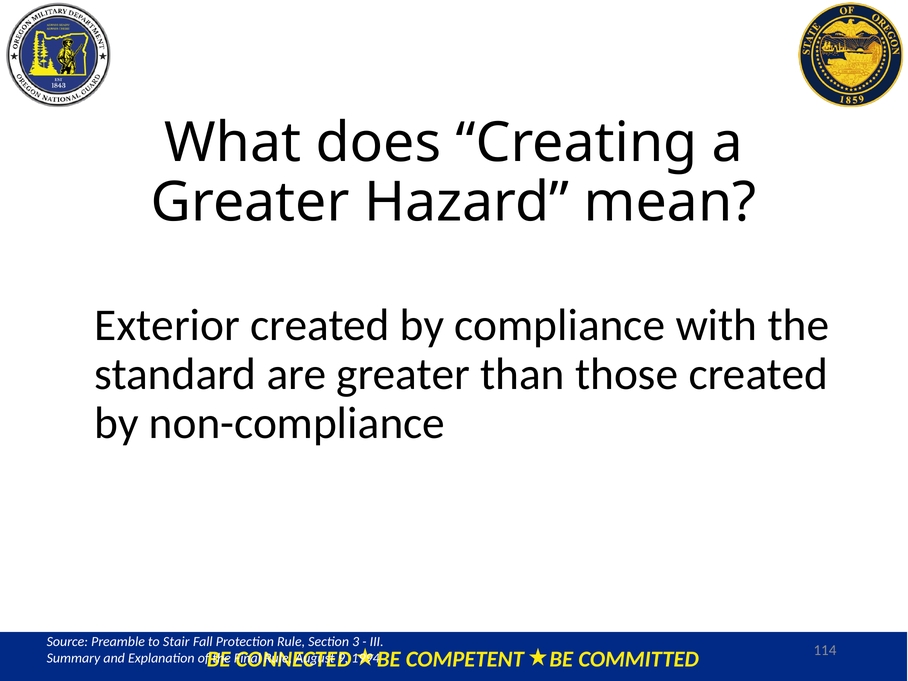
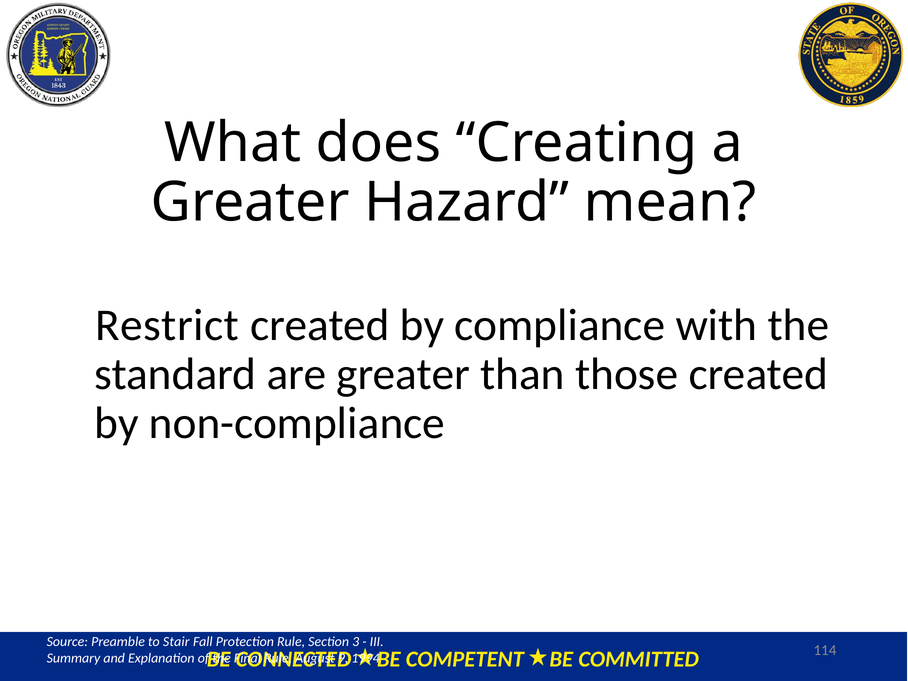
Exterior: Exterior -> Restrict (167, 325)
